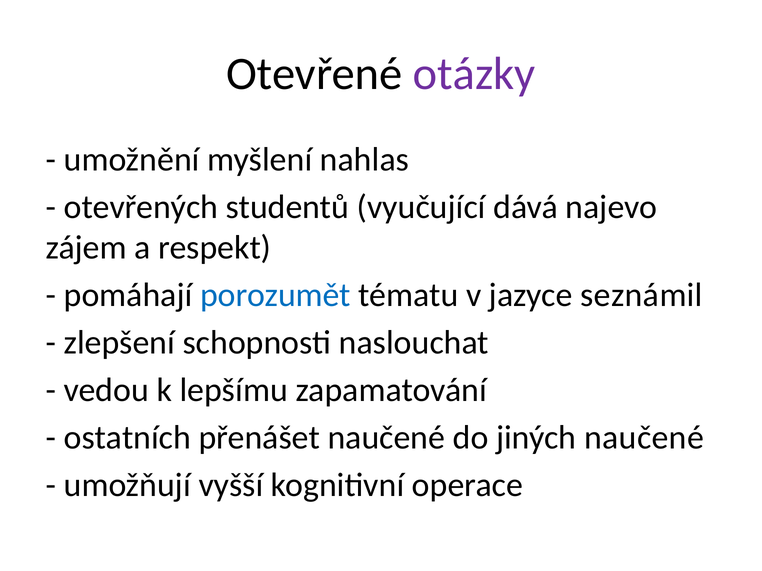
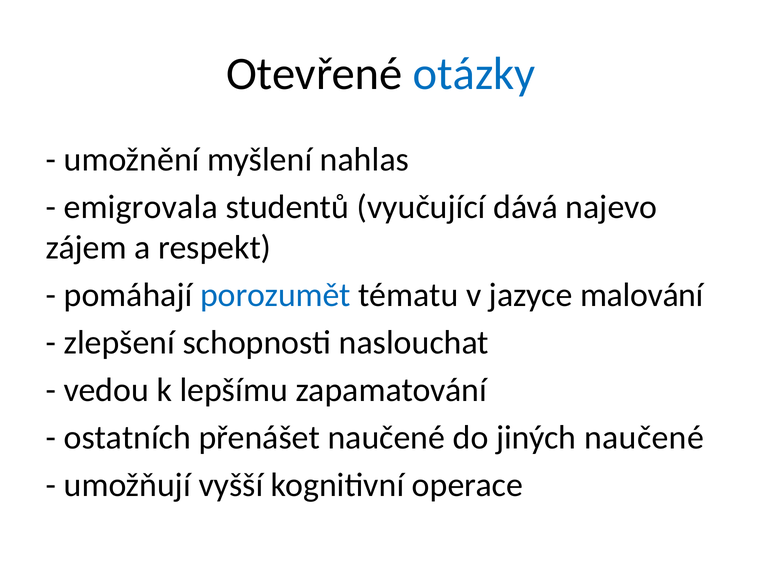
otázky colour: purple -> blue (474, 74)
otevřených: otevřených -> emigrovala (141, 207)
seznámil: seznámil -> malování (642, 295)
